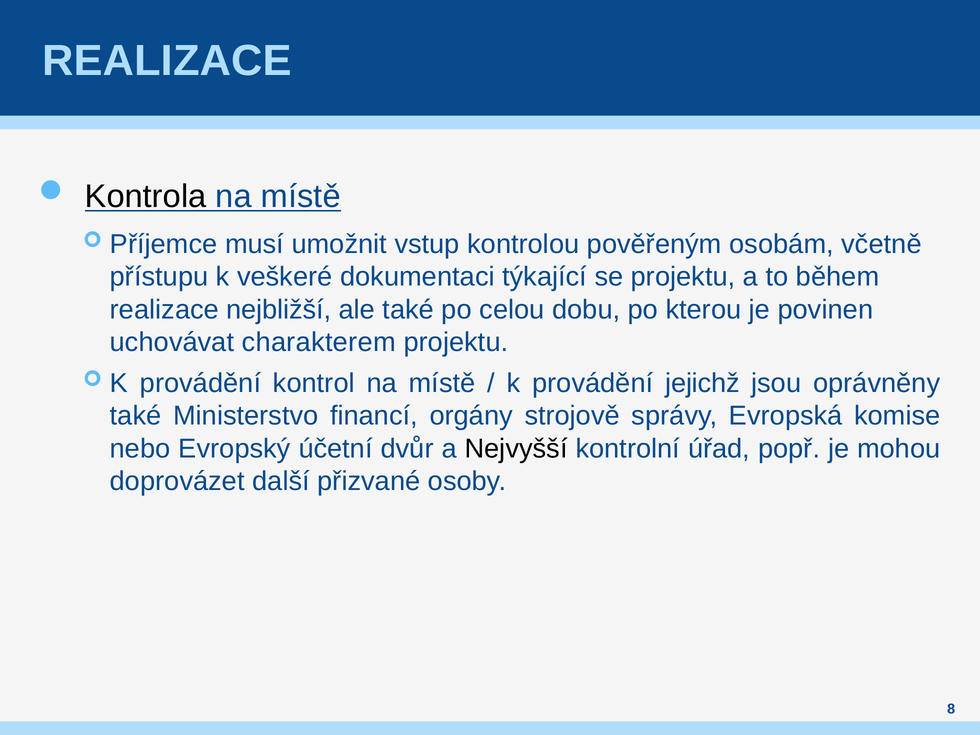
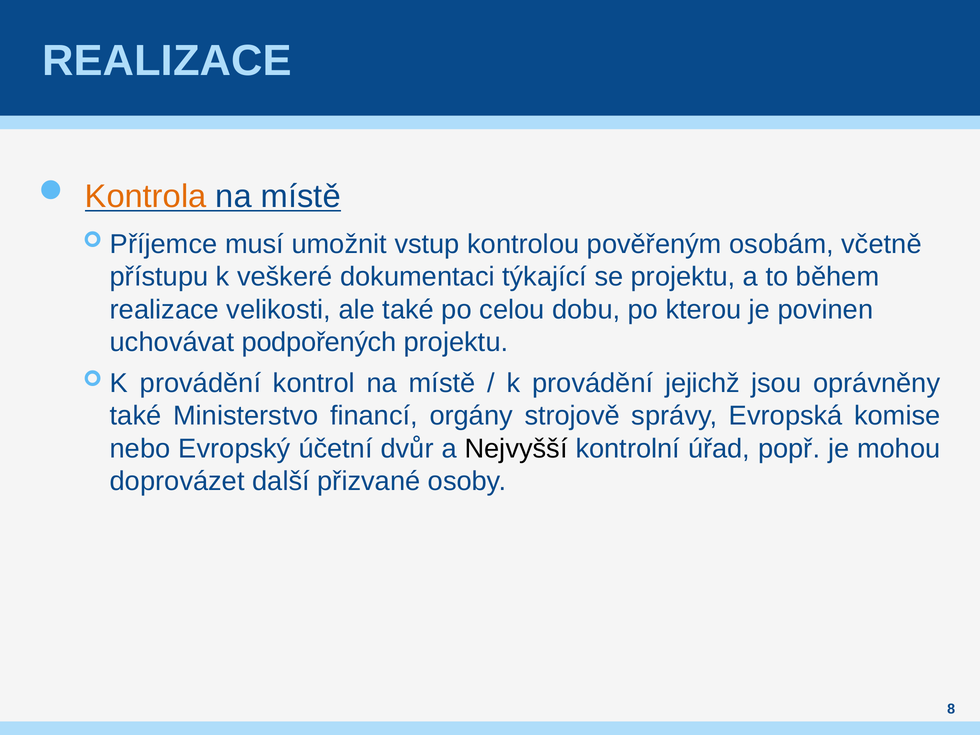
Kontrola colour: black -> orange (146, 196)
nejbližší: nejbližší -> velikosti (279, 310)
charakterem: charakterem -> podpořených (319, 342)
